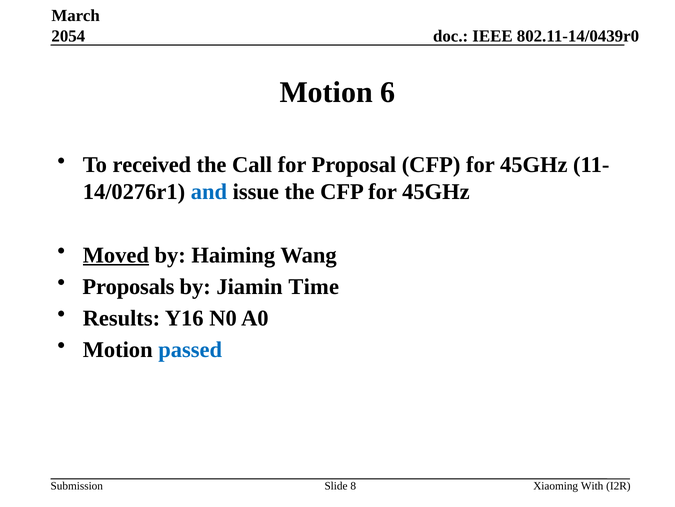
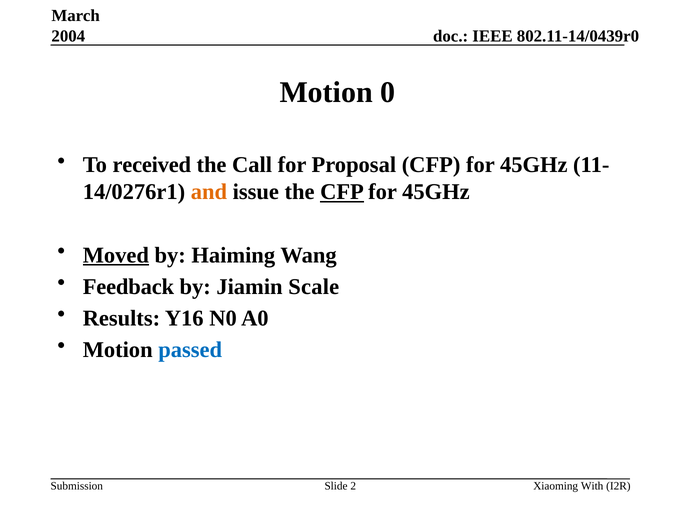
2054: 2054 -> 2004 (68, 36)
6: 6 -> 0 (388, 92)
and colour: blue -> orange (209, 192)
CFP underline: none -> present (342, 192)
Proposals: Proposals -> Feedback (128, 286)
Time: Time -> Scale (314, 286)
8: 8 -> 2 (353, 486)
